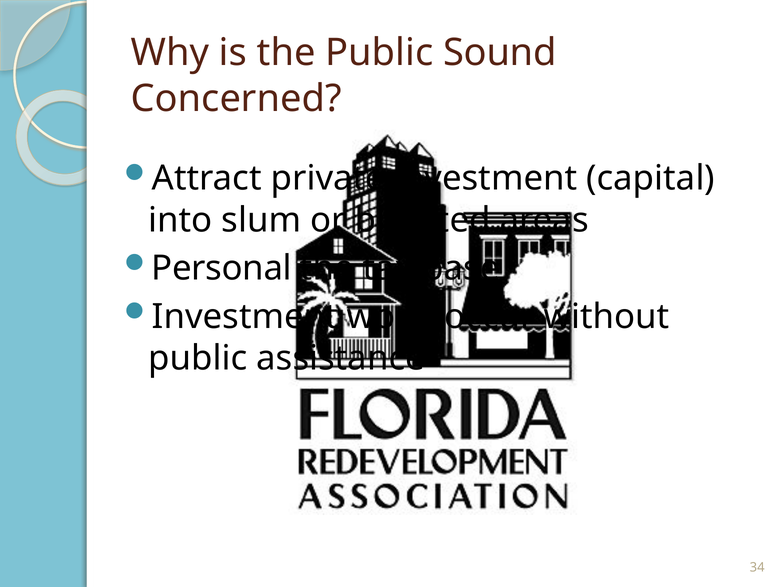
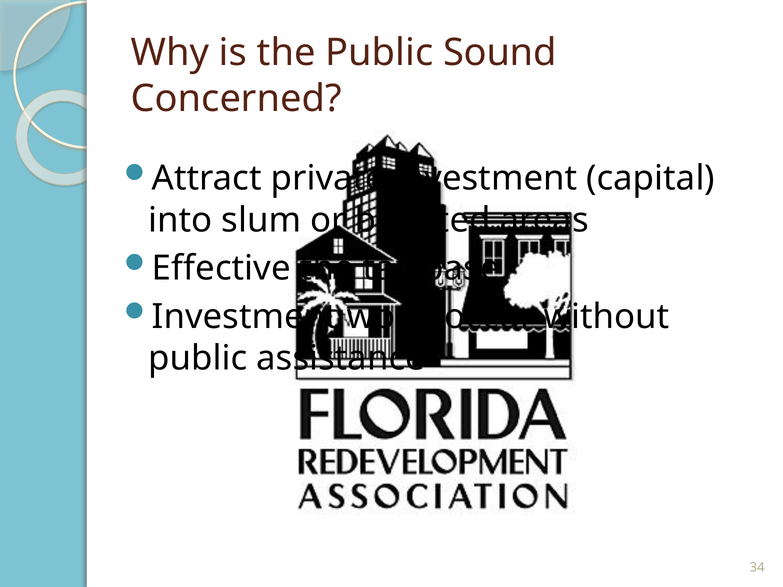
Personal: Personal -> Effective (221, 268)
